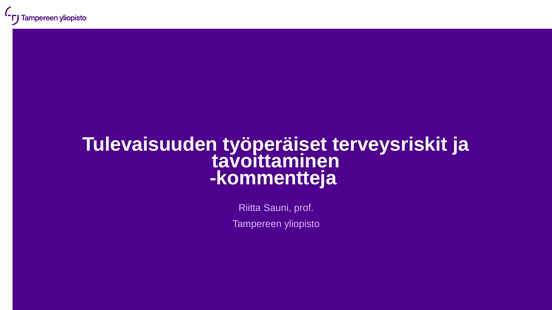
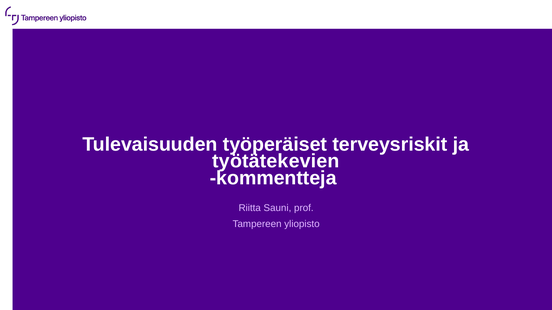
tavoittaminen: tavoittaminen -> työtätekevien (276, 161)
